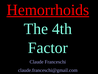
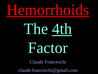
4th underline: none -> present (62, 29)
